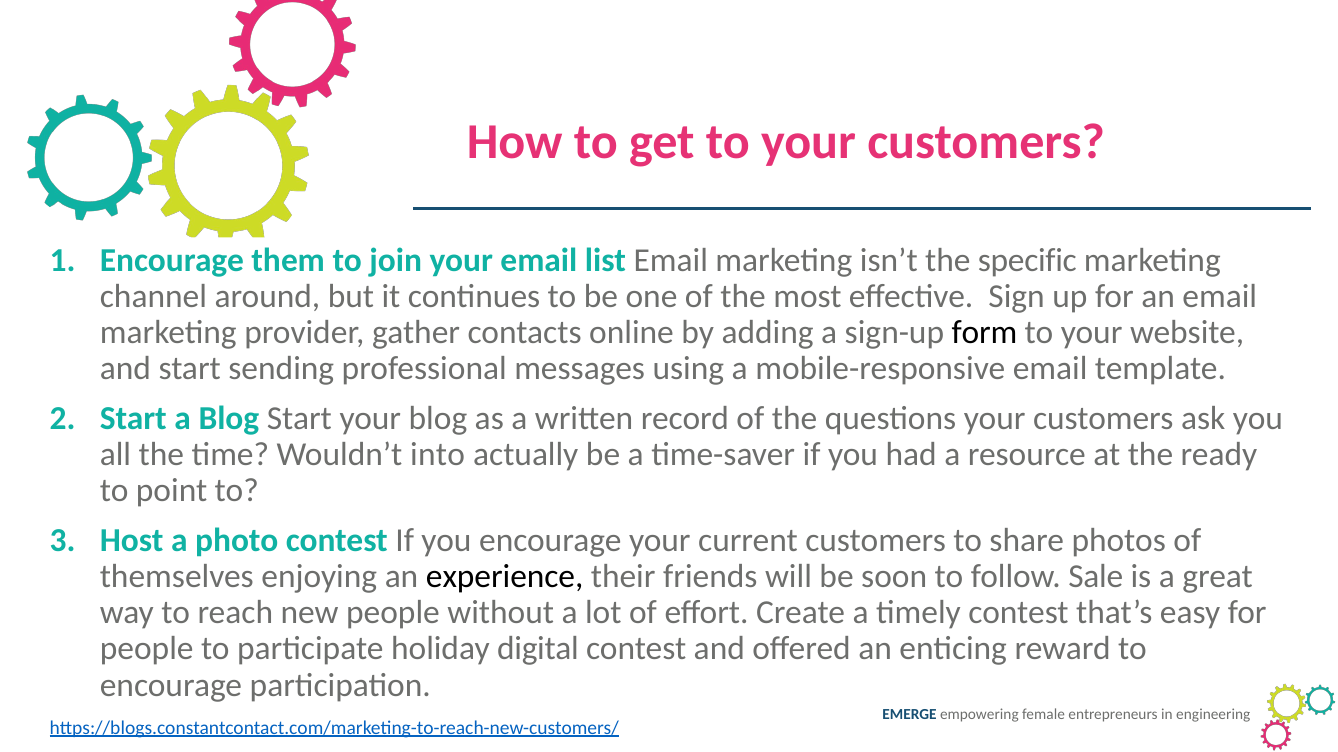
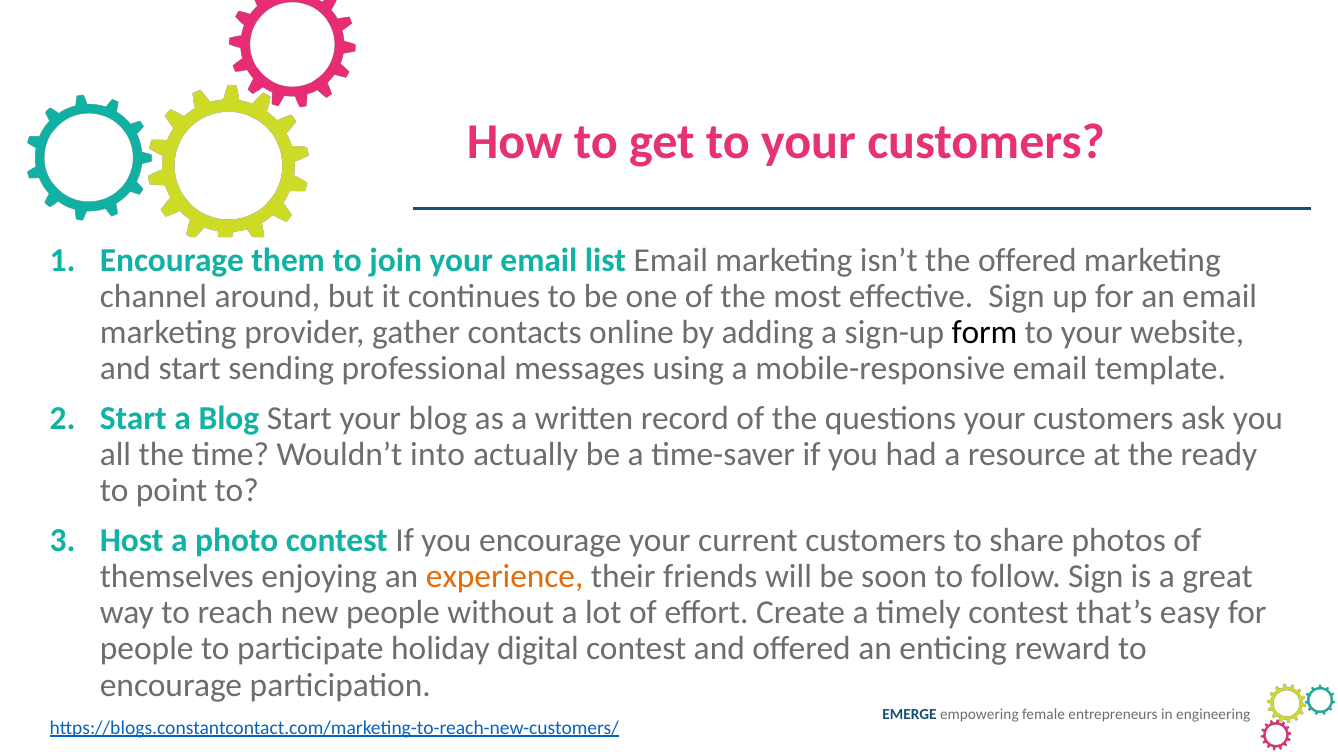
the specific: specific -> offered (1027, 260)
experience colour: black -> orange (505, 577)
follow Sale: Sale -> Sign (1096, 577)
